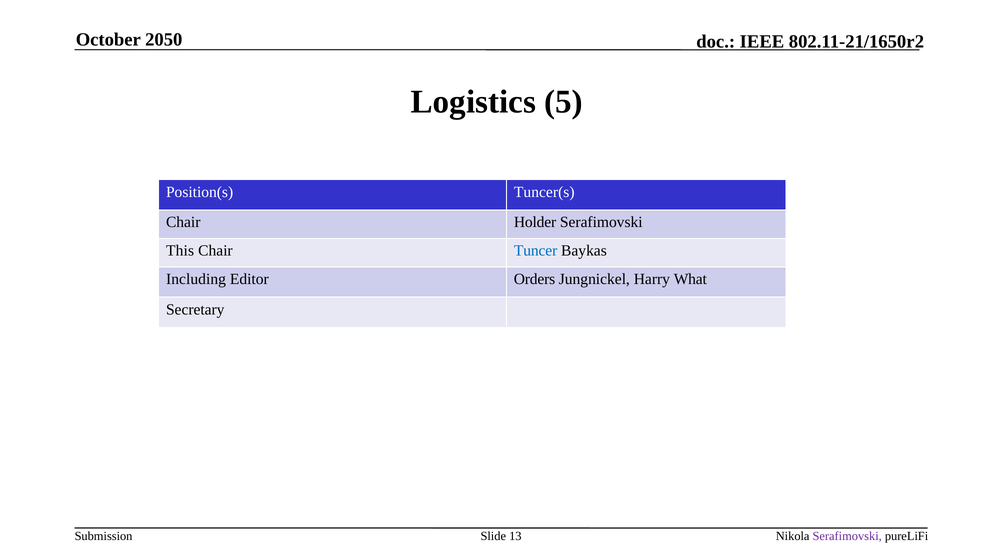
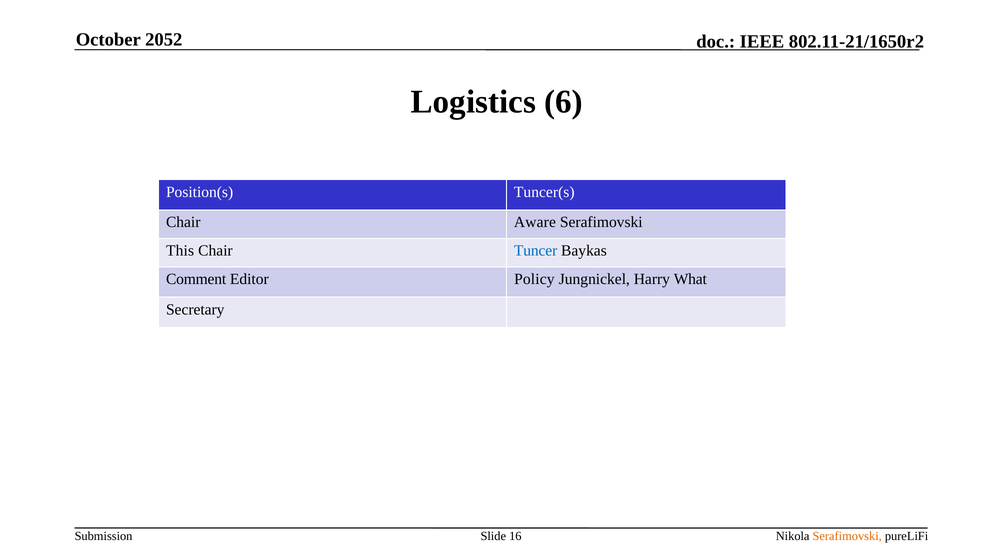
2050: 2050 -> 2052 (164, 40)
5: 5 -> 6 (564, 102)
Holder: Holder -> Aware (535, 222)
Including: Including -> Comment (196, 279)
Orders: Orders -> Policy (534, 279)
13: 13 -> 16 (515, 536)
Serafimovski colour: purple -> orange (847, 536)
